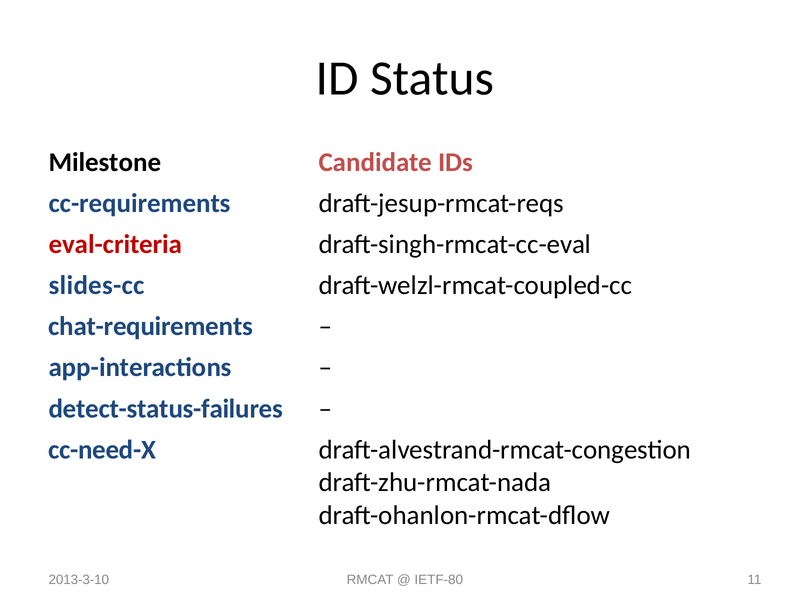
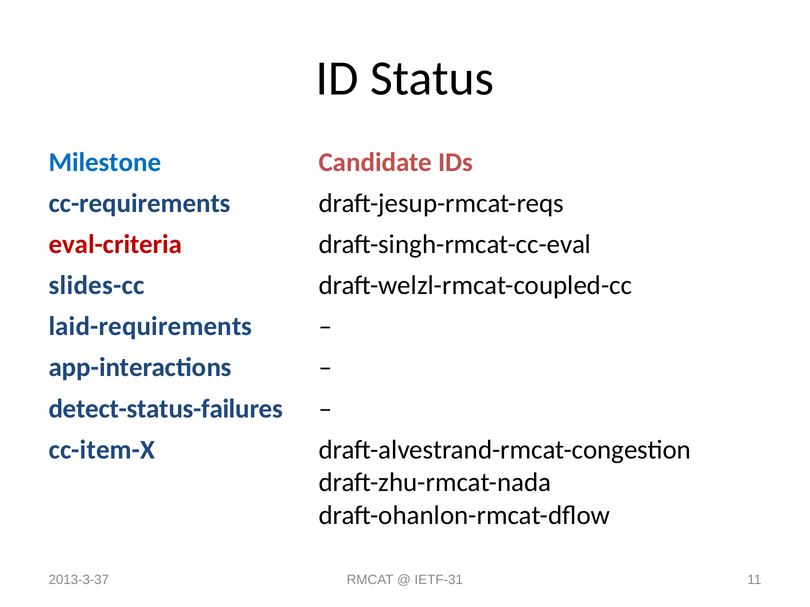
Milestone colour: black -> blue (105, 163)
chat-requirements: chat-requirements -> laid-requirements (150, 327)
cc-need-X: cc-need-X -> cc-item-X (102, 450)
2013-3-10: 2013-3-10 -> 2013-3-37 (79, 580)
IETF-80: IETF-80 -> IETF-31 (439, 580)
